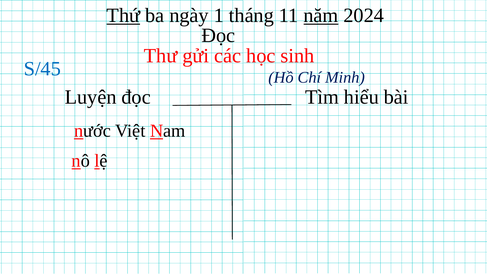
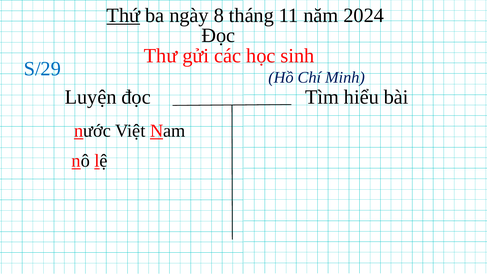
1: 1 -> 8 (219, 15)
năm underline: present -> none (321, 15)
S/45: S/45 -> S/29 (42, 69)
